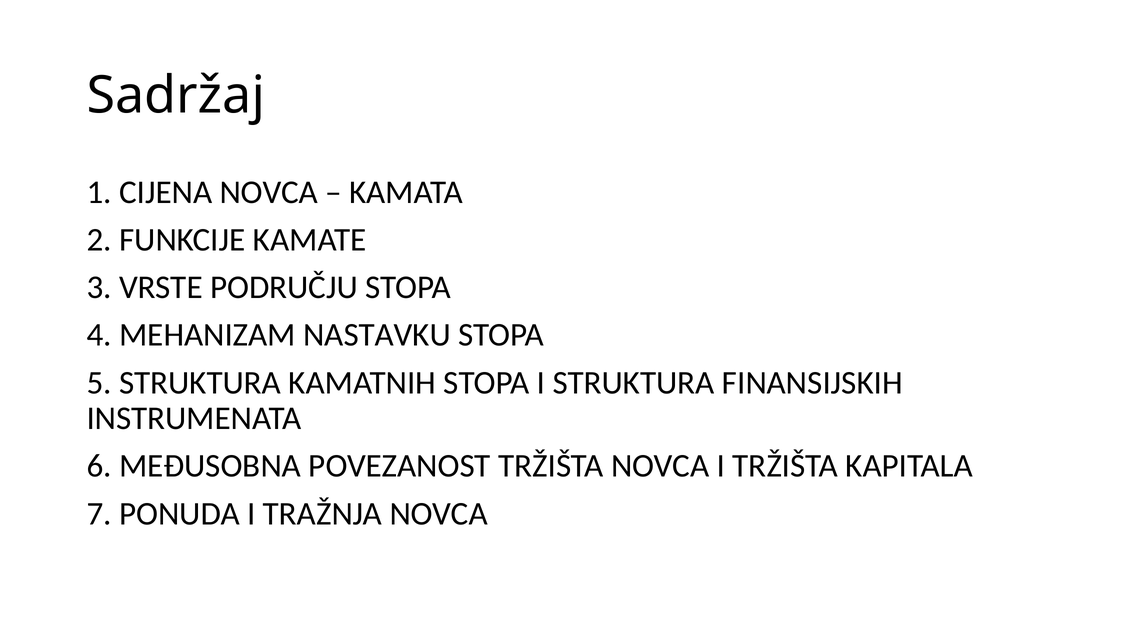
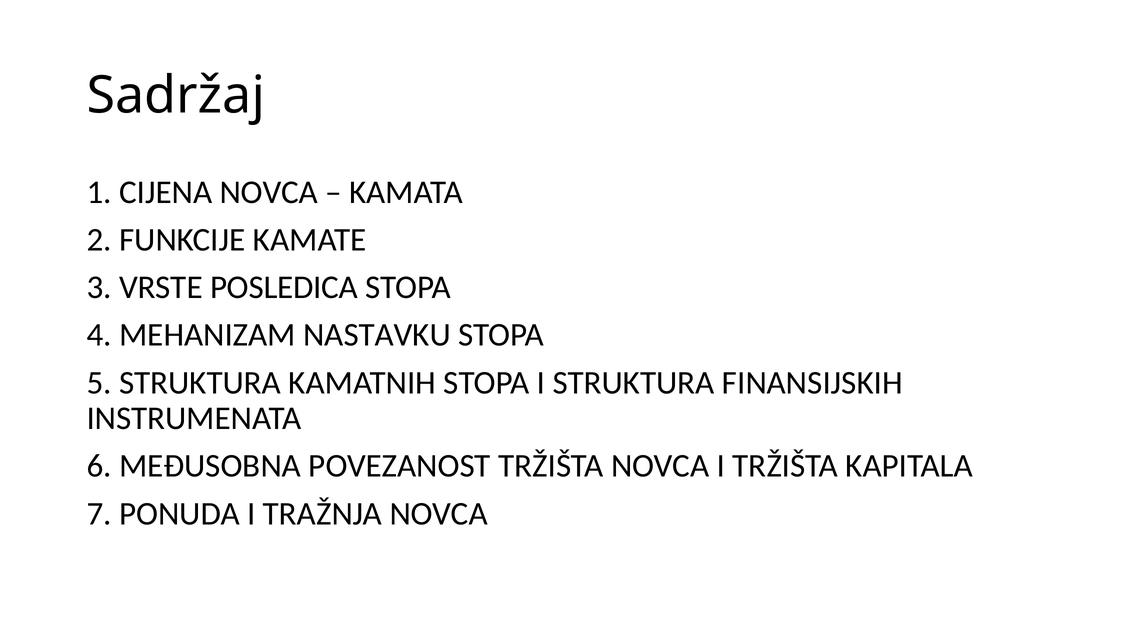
PODRUČJU: PODRUČJU -> POSLEDICA (284, 287)
